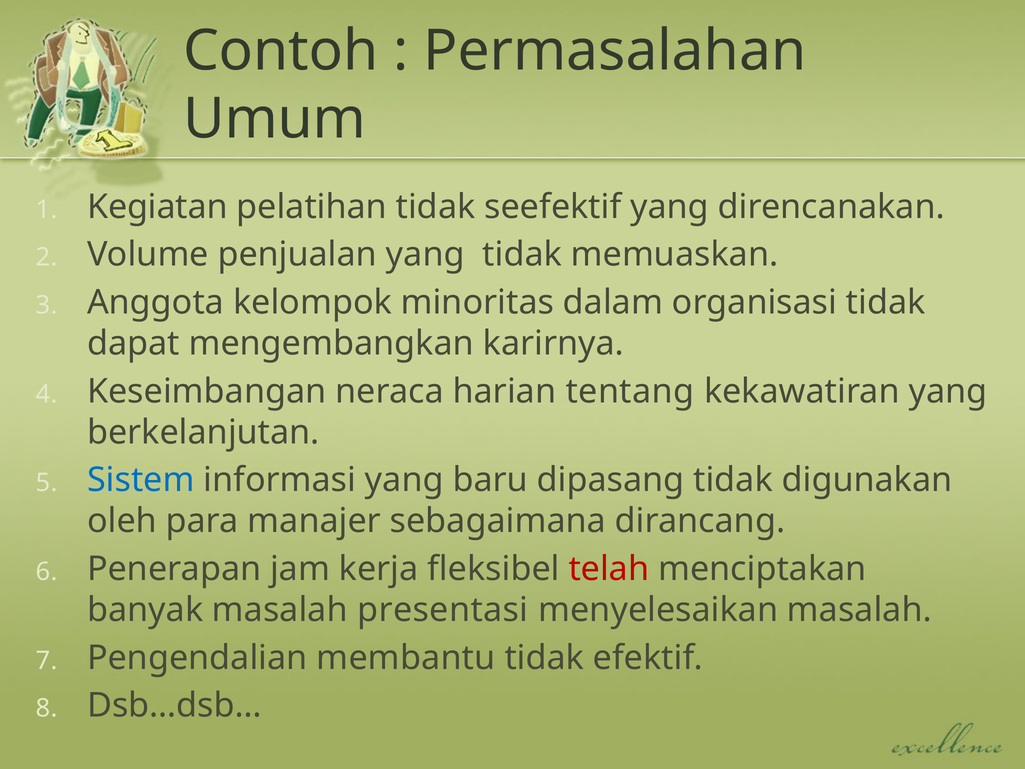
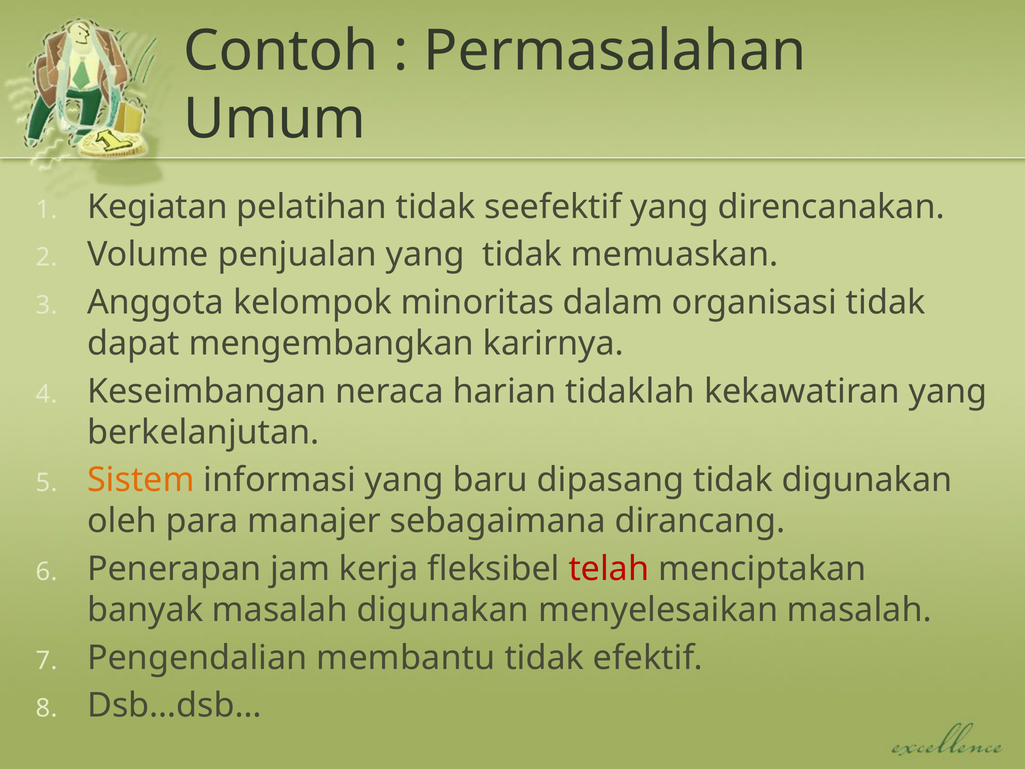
tentang: tentang -> tidaklah (630, 391)
Sistem colour: blue -> orange (141, 480)
masalah presentasi: presentasi -> digunakan (443, 610)
